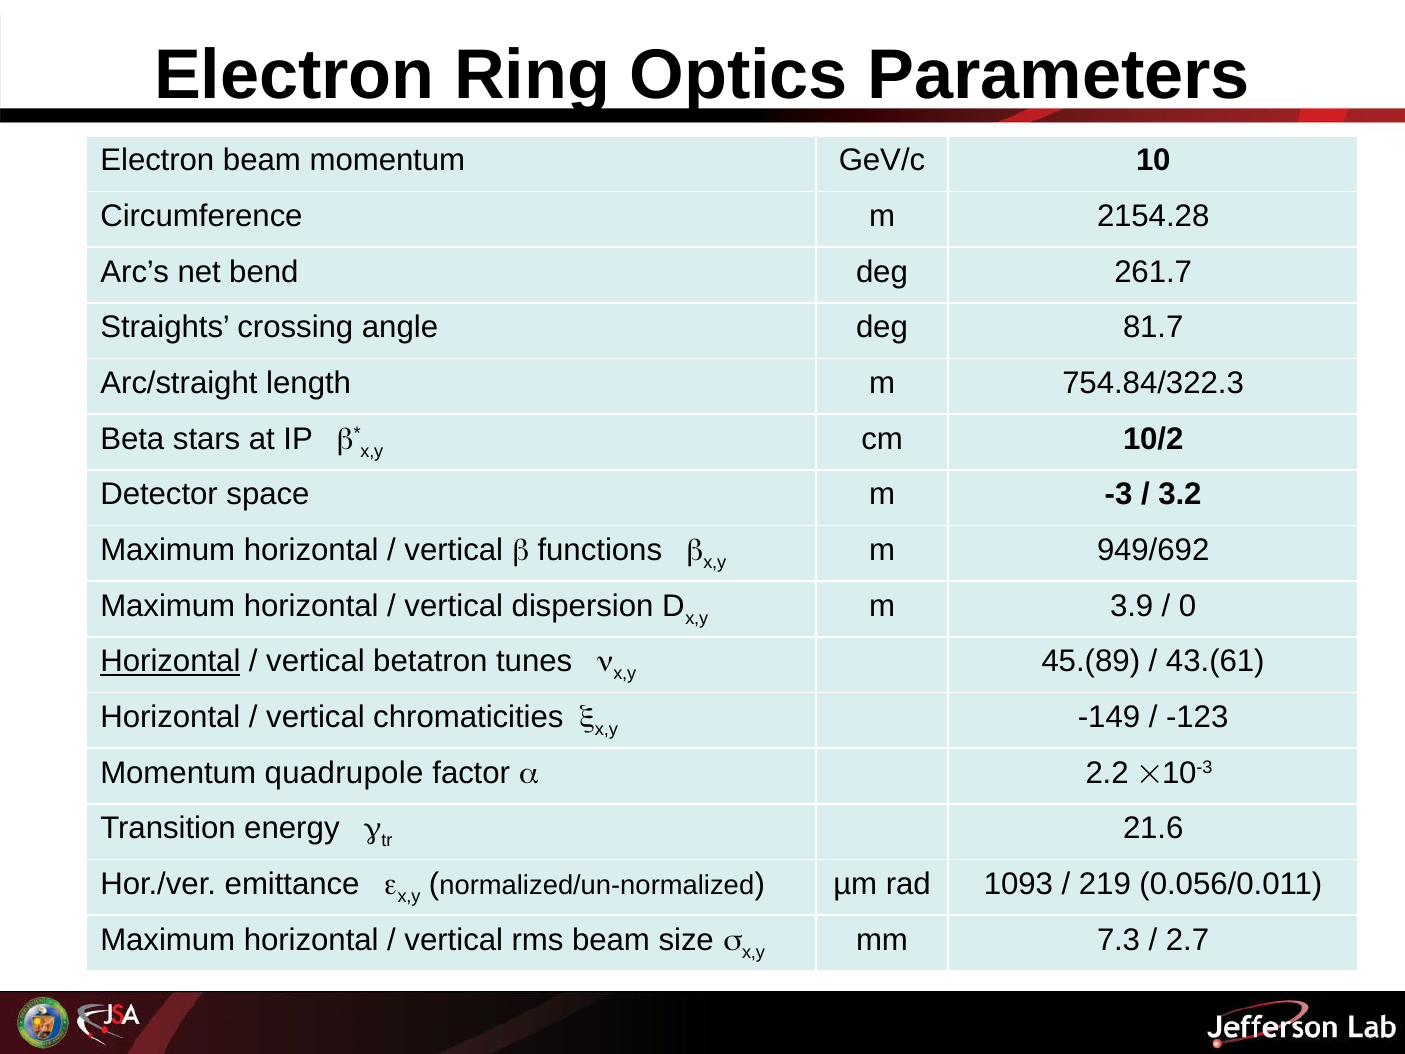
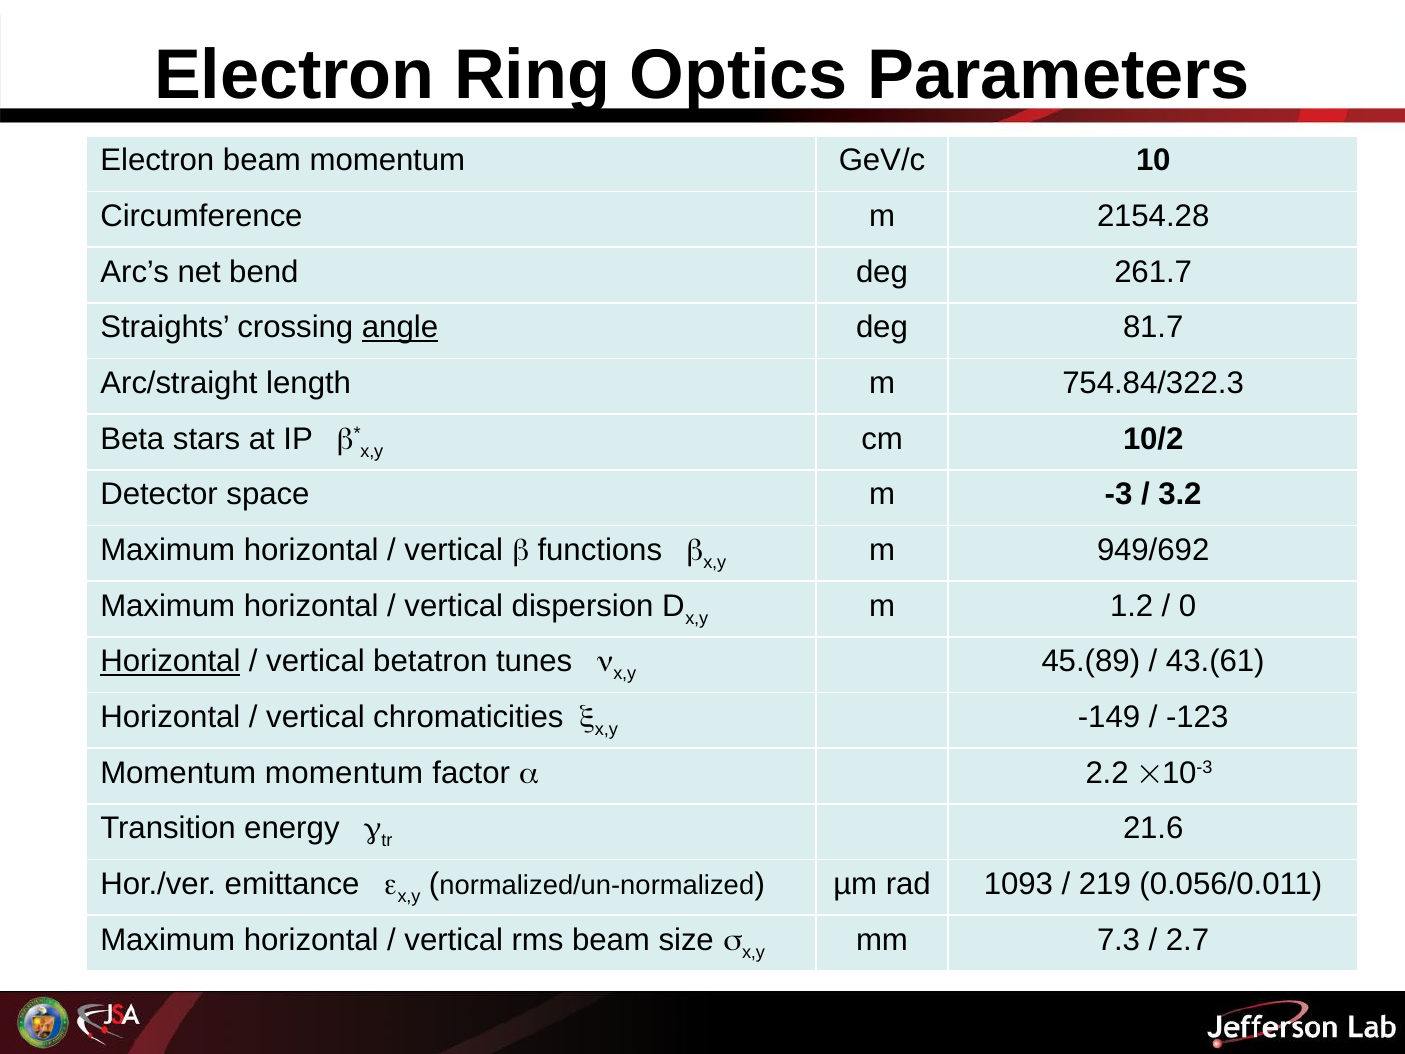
angle underline: none -> present (400, 328)
3.9: 3.9 -> 1.2 (1132, 606)
Momentum quadrupole: quadrupole -> momentum (344, 773)
